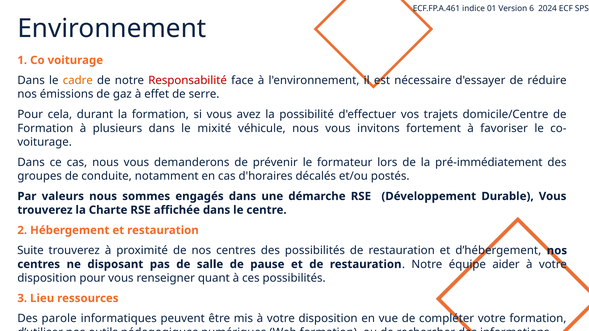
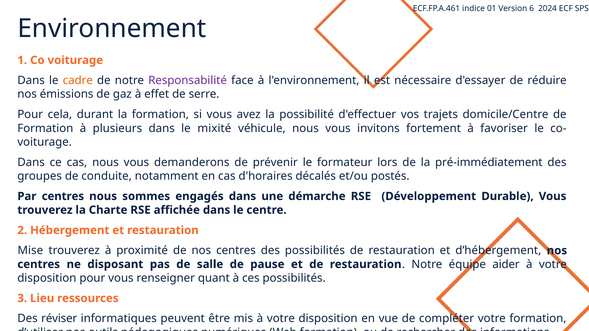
Responsabilité colour: red -> purple (188, 81)
Par valeurs: valeurs -> centres (63, 196)
Suite: Suite -> Mise (30, 251)
parole: parole -> réviser (59, 319)
